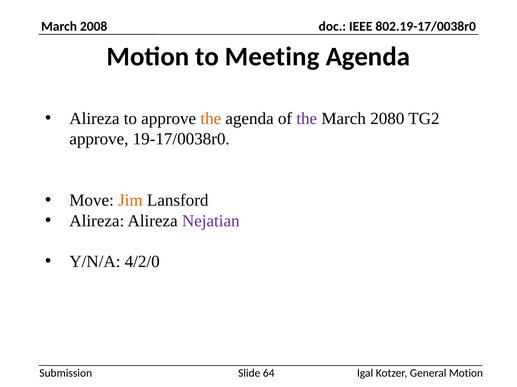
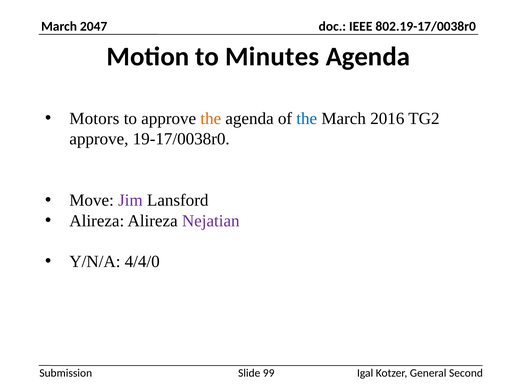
2008: 2008 -> 2047 (94, 27)
Meeting: Meeting -> Minutes (272, 57)
Alireza: Alireza -> Motors (94, 119)
the colour: purple -> blue (307, 119)
2080: 2080 -> 2016 (387, 119)
Jim colour: orange -> purple (130, 201)
4/2/0: 4/2/0 -> 4/4/0 (142, 262)
64: 64 -> 99 (269, 374)
General Motion: Motion -> Second (466, 374)
